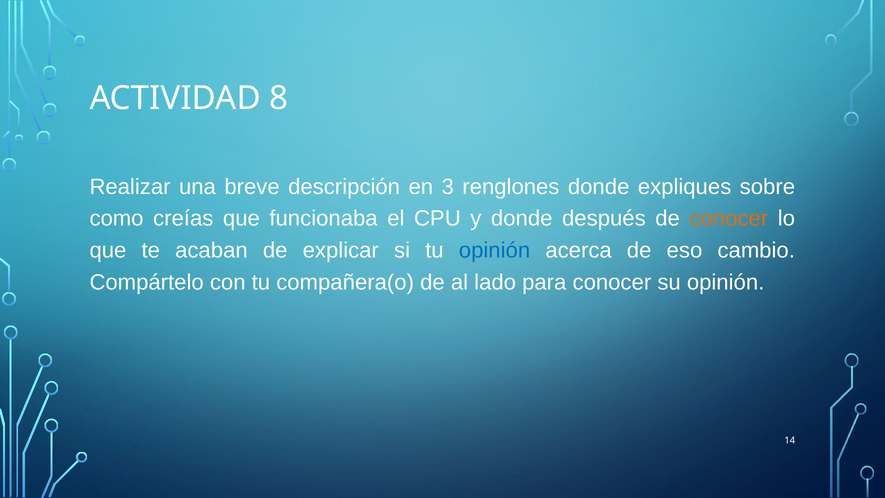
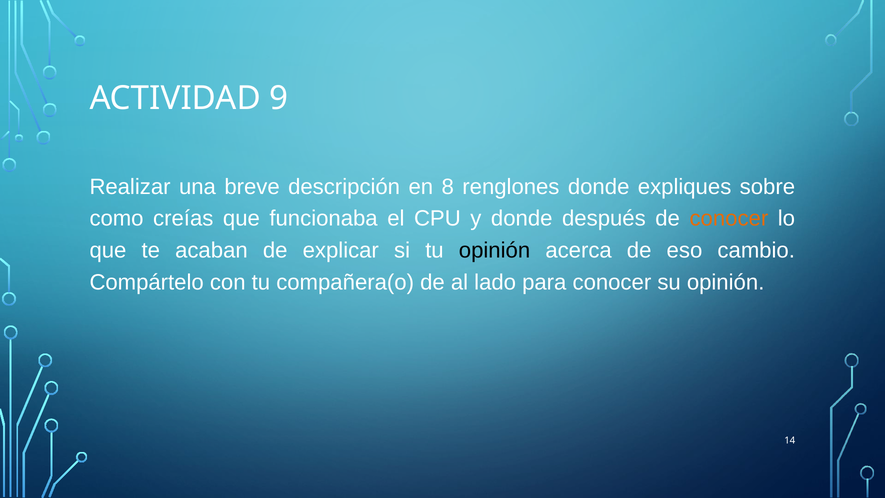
8: 8 -> 9 (279, 98)
3: 3 -> 8 (448, 187)
opinión colour: blue -> black (495, 250)
